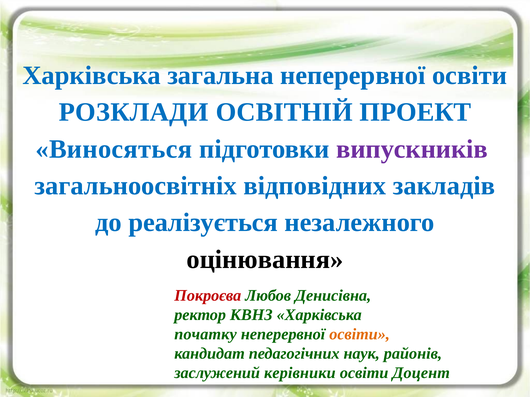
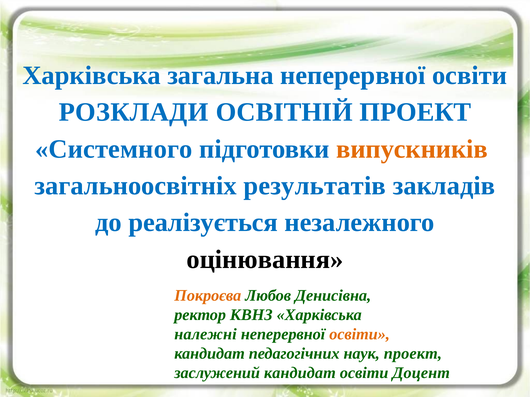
Виносяться: Виносяться -> Системного (114, 149)
випускників colour: purple -> orange (412, 149)
відповідних: відповідних -> результатів (315, 186)
Покроєва colour: red -> orange (208, 296)
початку: початку -> належні (205, 335)
наук районів: районів -> проект (413, 354)
заслужений керівники: керівники -> кандидат (300, 373)
